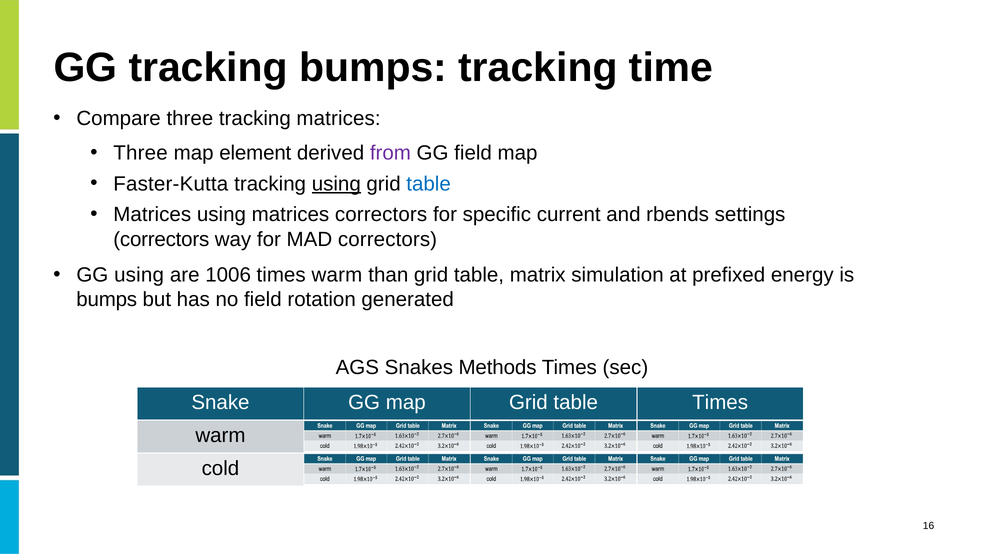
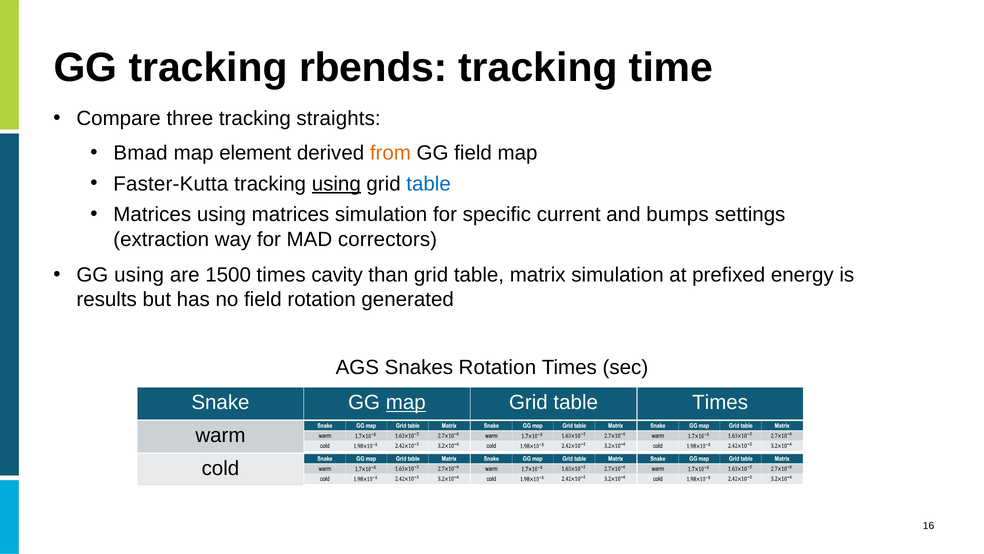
tracking bumps: bumps -> rbends (373, 67)
tracking matrices: matrices -> straights (339, 119)
Three: Three -> Bmad (141, 153)
from colour: purple -> orange (390, 153)
matrices correctors: correctors -> simulation (381, 214)
rbends: rbends -> bumps (677, 214)
correctors: correctors -> extraction (161, 239)
1006: 1006 -> 1500 (228, 275)
warm: warm -> cavity (337, 275)
bumps: bumps -> results (107, 299)
Snakes Methods: Methods -> Rotation (497, 367)
map underline: none -> present (406, 402)
